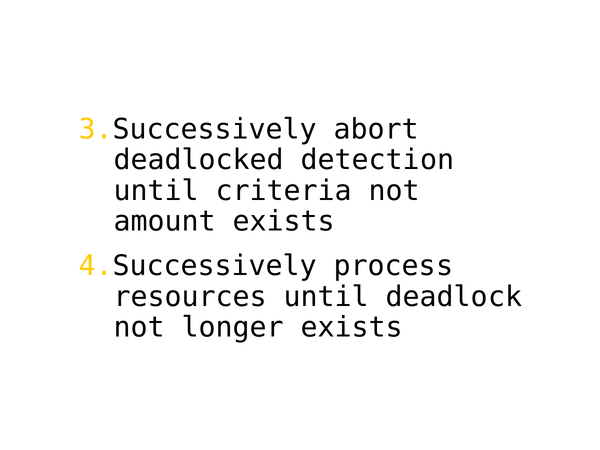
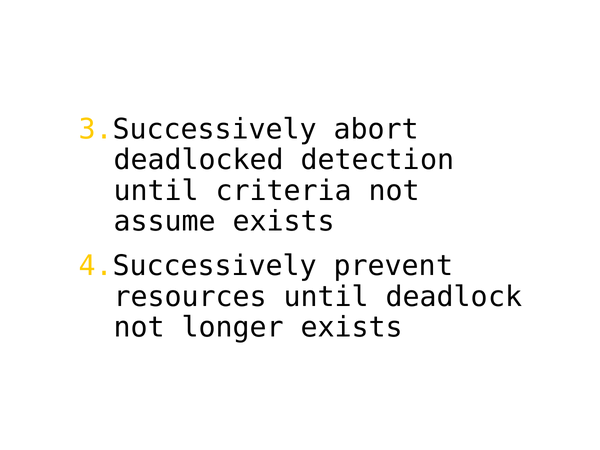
amount: amount -> assume (165, 221)
process: process -> prevent (393, 266)
